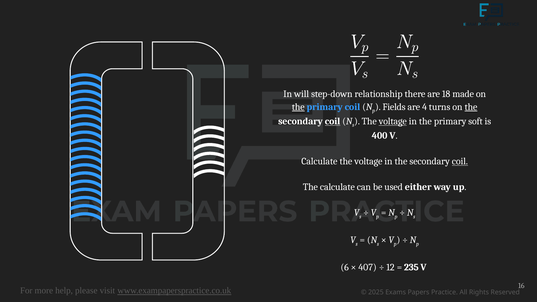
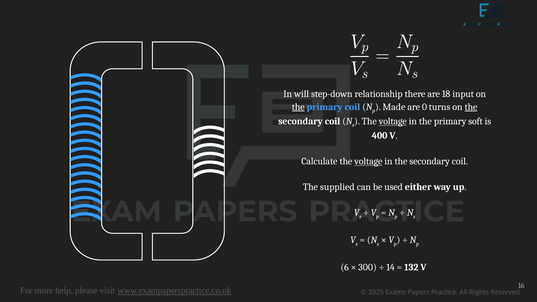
made: made -> input (463, 94)
Fields: Fields -> Made (394, 107)
4: 4 -> 0 (424, 107)
coil underline: present -> none (333, 121)
voltage underline: none -> present (368, 161)
coil underline: present -> none (460, 161)
The calculate: calculate -> supplied (337, 187)
407: 407 -> 300 (368, 267)
12: 12 -> 14 (390, 267)
235: 235 -> 132 (411, 267)
